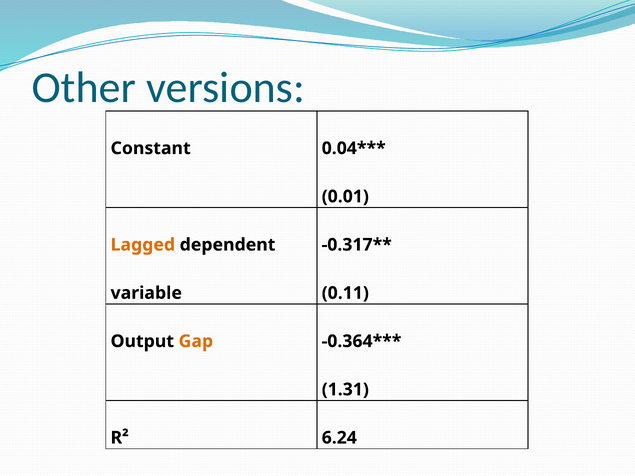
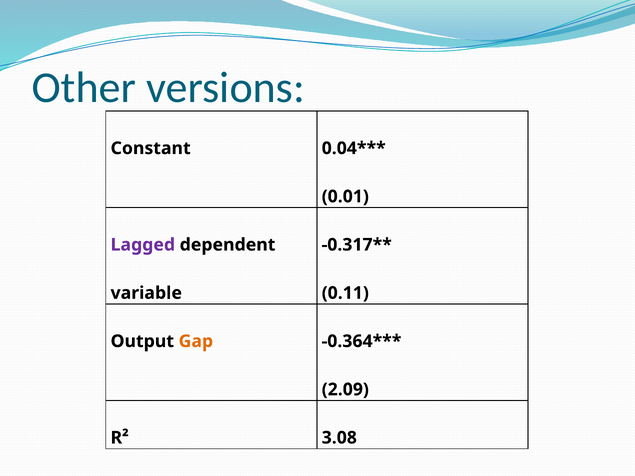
Lagged colour: orange -> purple (143, 245)
1.31: 1.31 -> 2.09 (345, 390)
6.24: 6.24 -> 3.08 (339, 438)
